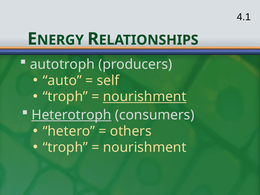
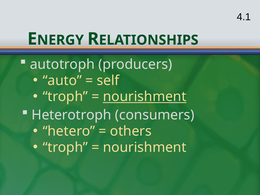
Heterotroph underline: present -> none (71, 115)
